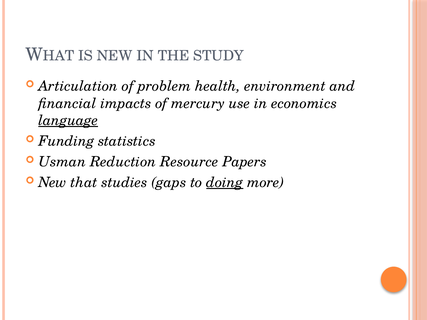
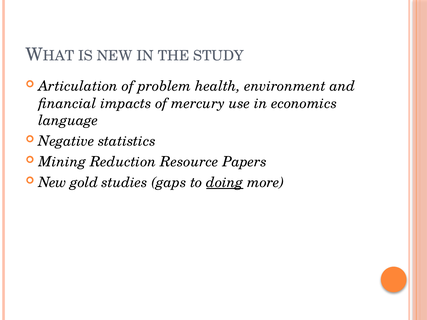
language underline: present -> none (68, 121)
Funding: Funding -> Negative (66, 141)
Usman: Usman -> Mining (62, 162)
that: that -> gold (84, 182)
